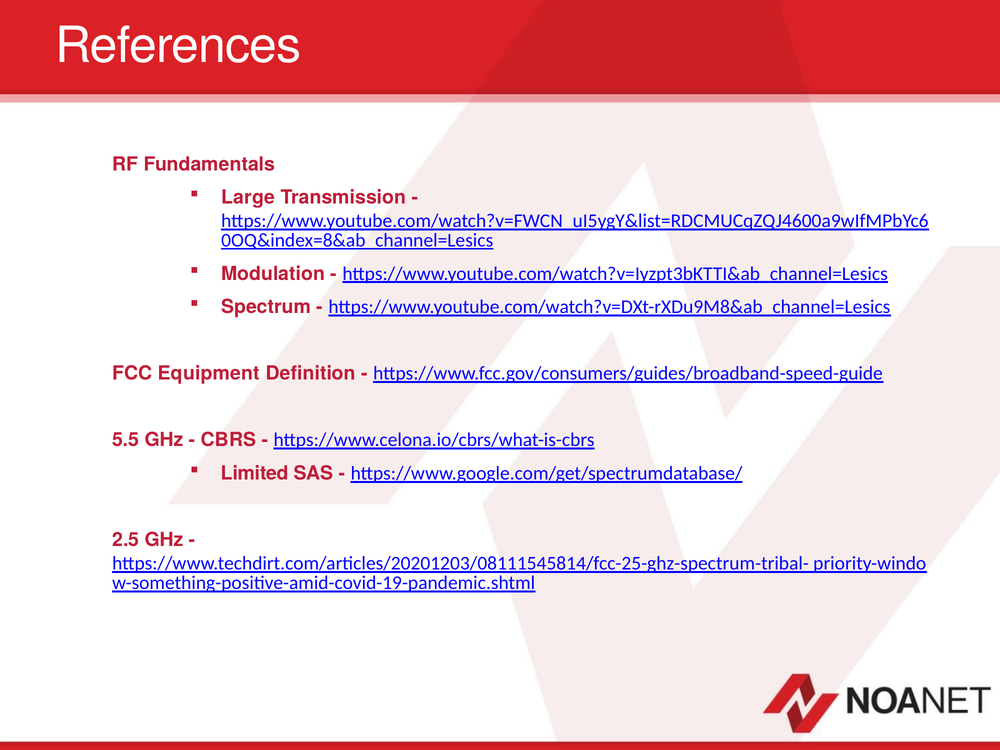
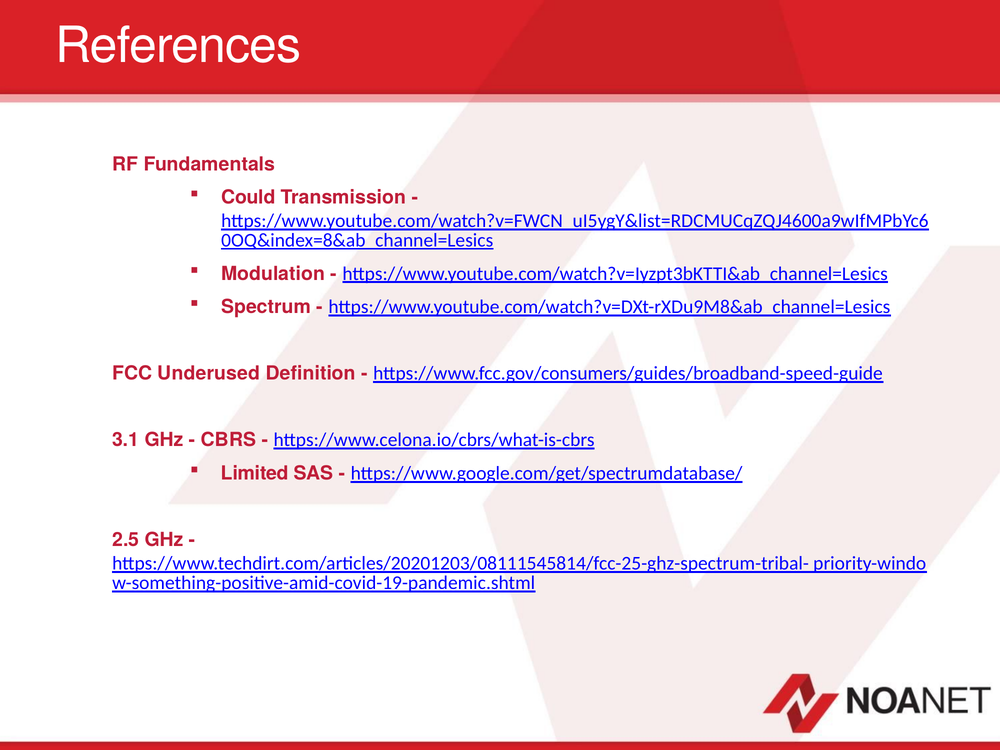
Large: Large -> Could (248, 197)
Equipment: Equipment -> Underused (209, 374)
5.5: 5.5 -> 3.1 (126, 440)
